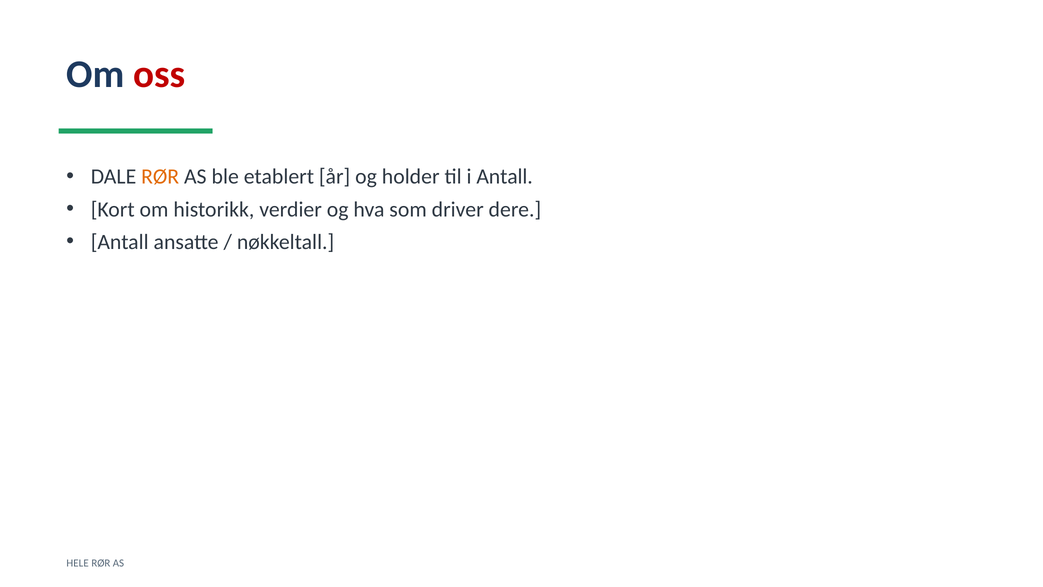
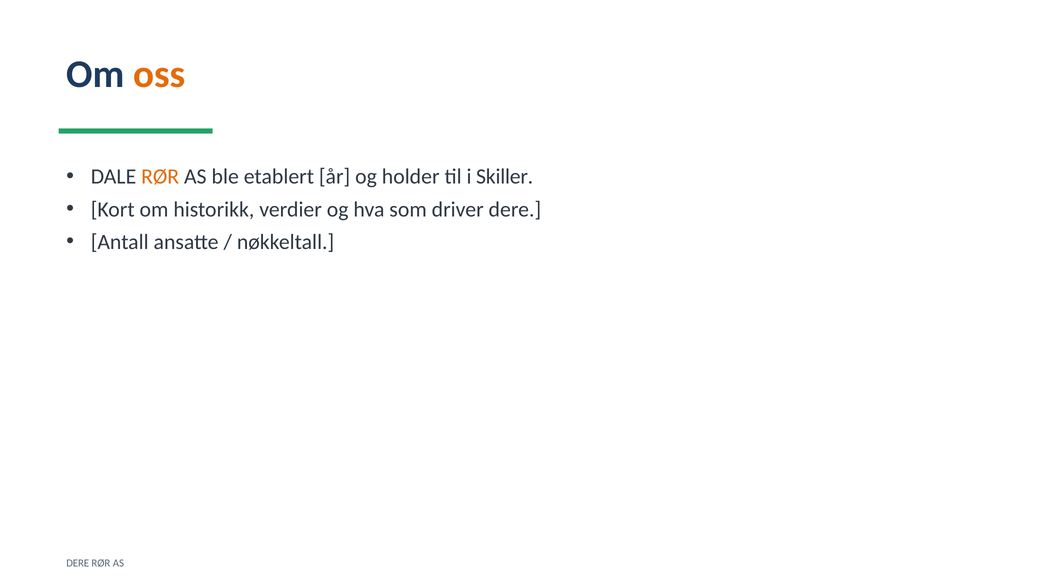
oss colour: red -> orange (159, 74)
i Antall: Antall -> Skiller (505, 177)
HELE: HELE -> DERE (78, 563)
